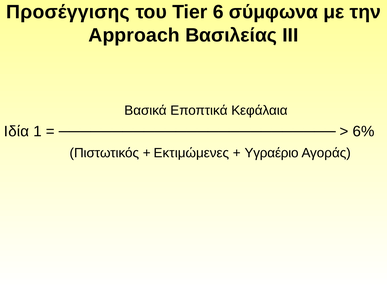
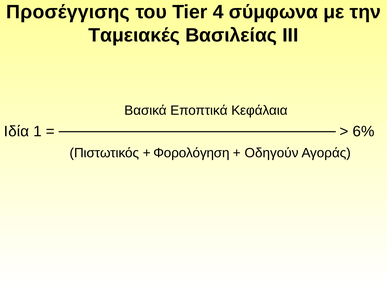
6: 6 -> 4 (218, 12)
Approach: Approach -> Ταμειακές (134, 35)
Εκτιμώμενες: Εκτιμώμενες -> Φορολόγηση (191, 153)
Υγραέριο: Υγραέριο -> Οδηγούν (272, 153)
